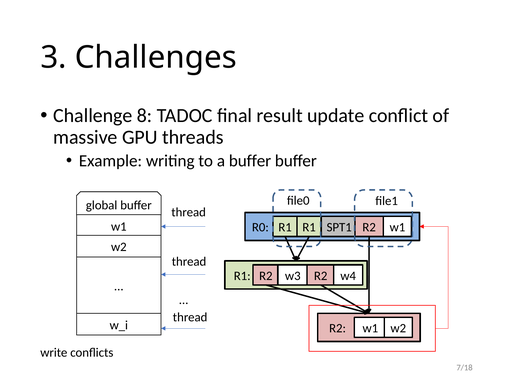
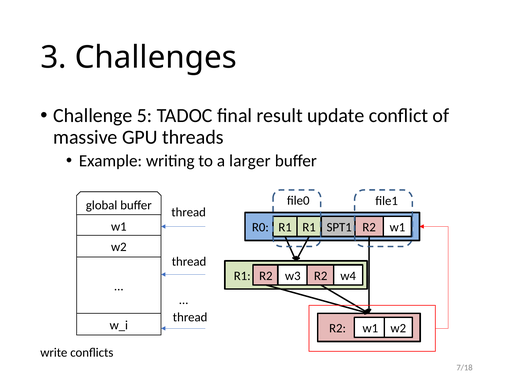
8: 8 -> 5 (145, 116)
a buffer: buffer -> larger (250, 161)
